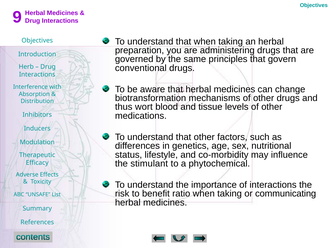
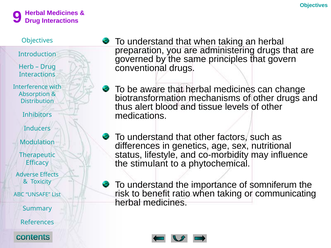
wort: wort -> alert (144, 107)
of interactions: interactions -> somniferum (273, 185)
